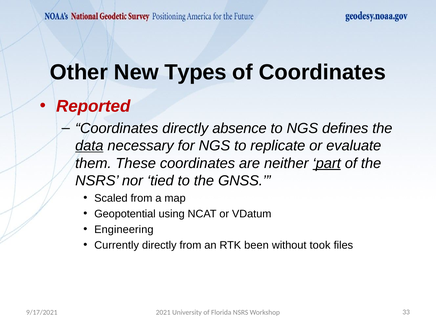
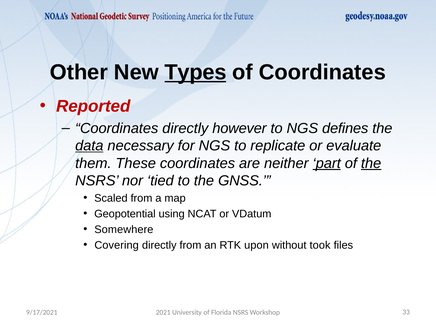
Types underline: none -> present (196, 72)
absence: absence -> however (239, 128)
the underline: none -> present (371, 163)
Engineering: Engineering -> Somewhere (124, 229)
Currently: Currently -> Covering (117, 245)
been: been -> upon (256, 245)
